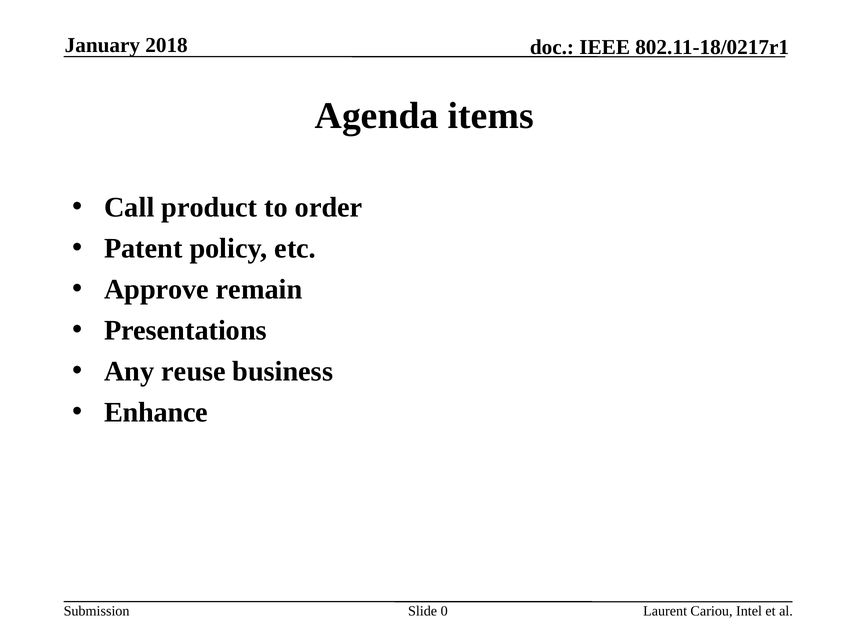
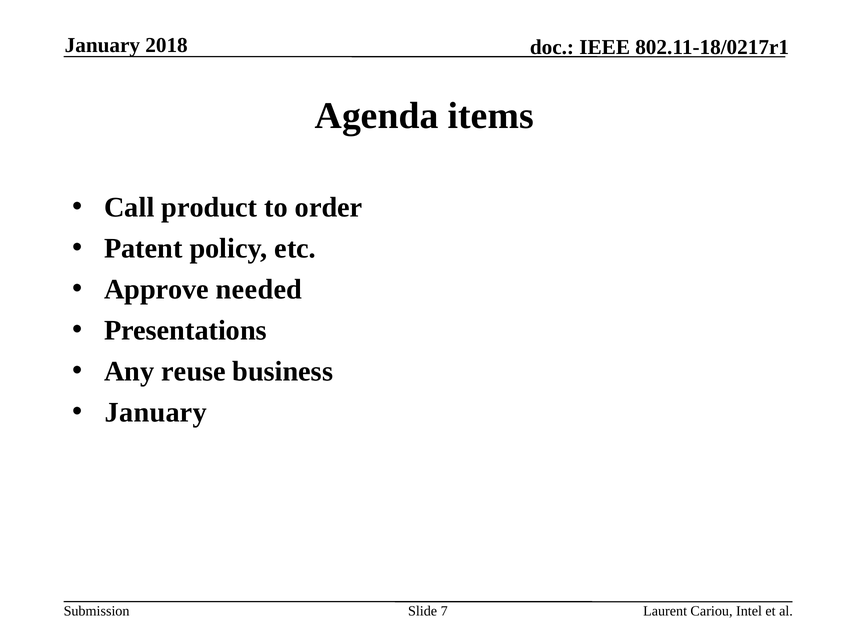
remain: remain -> needed (259, 289)
Enhance: Enhance -> January (156, 412)
0: 0 -> 7 (444, 611)
